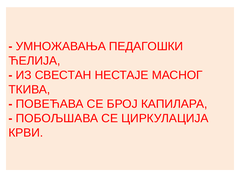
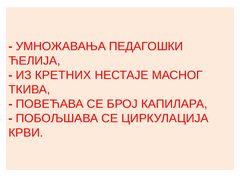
СВЕСТАН: СВЕСТАН -> КРЕТНИХ (63, 75)
